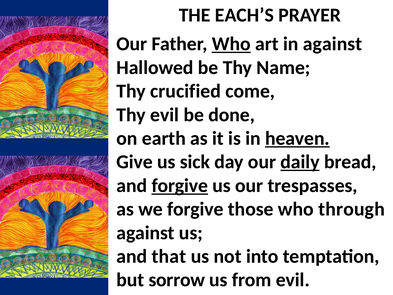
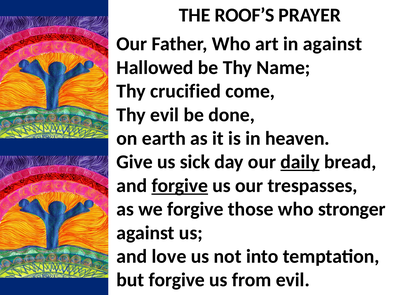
EACH’S: EACH’S -> ROOF’S (245, 15)
Who underline: present -> none (231, 44)
heaven underline: present -> none (297, 138)
through: through -> stronger (352, 209)
that: that -> love (169, 256)
but sorrow: sorrow -> forgive (177, 280)
